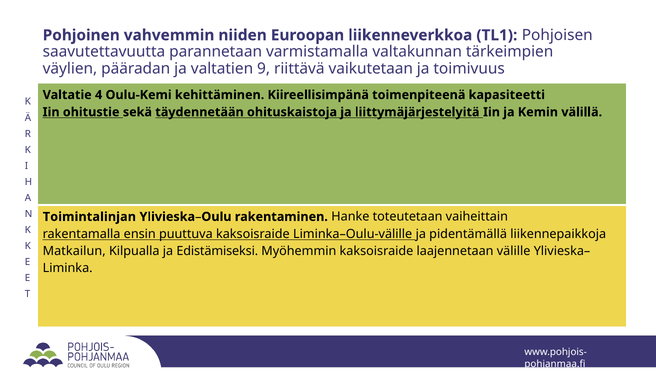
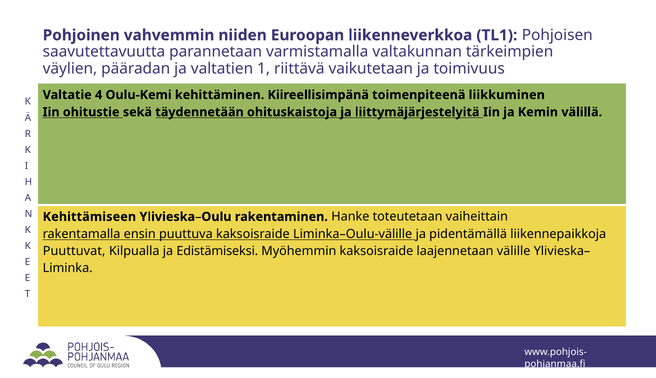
9: 9 -> 1 (264, 68)
kapasiteetti: kapasiteetti -> liikkuminen (507, 95)
Toimintalinjan: Toimintalinjan -> Kehittämiseen (89, 217)
Matkailun: Matkailun -> Puuttuvat (74, 251)
